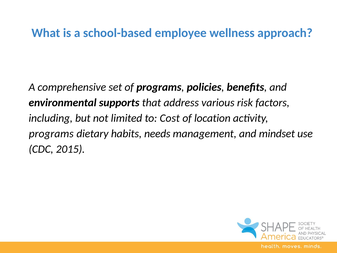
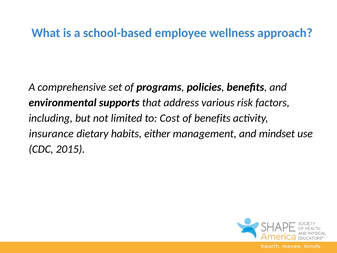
of location: location -> benefits (212, 118)
programs: programs -> insurance (51, 134)
needs: needs -> either (157, 134)
